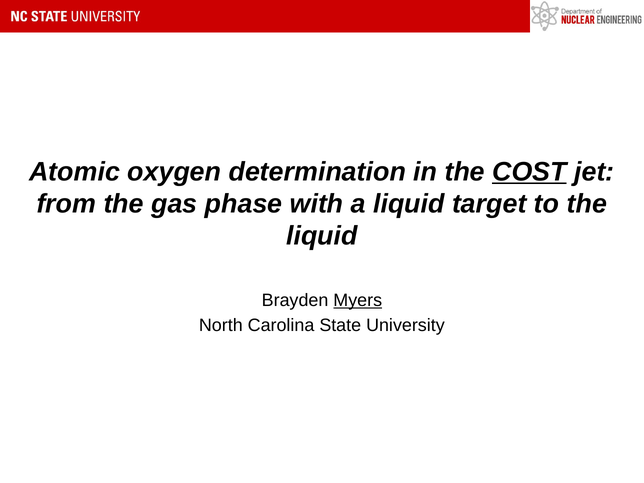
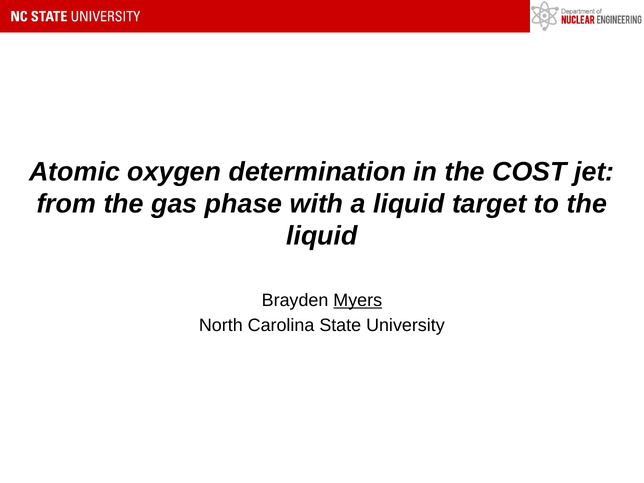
COST underline: present -> none (529, 172)
